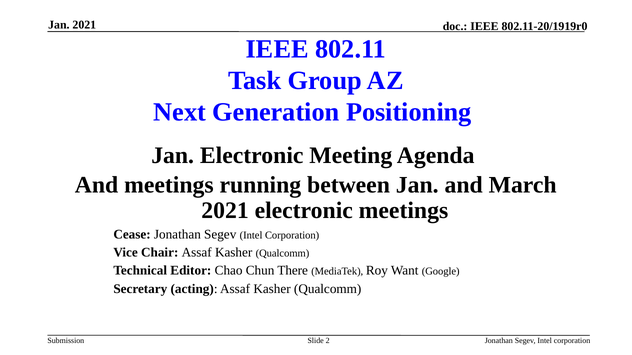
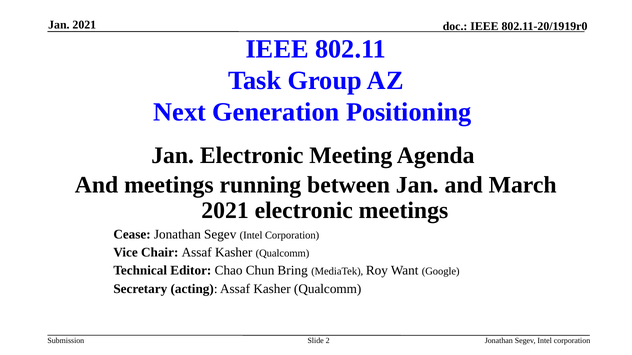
There: There -> Bring (293, 271)
